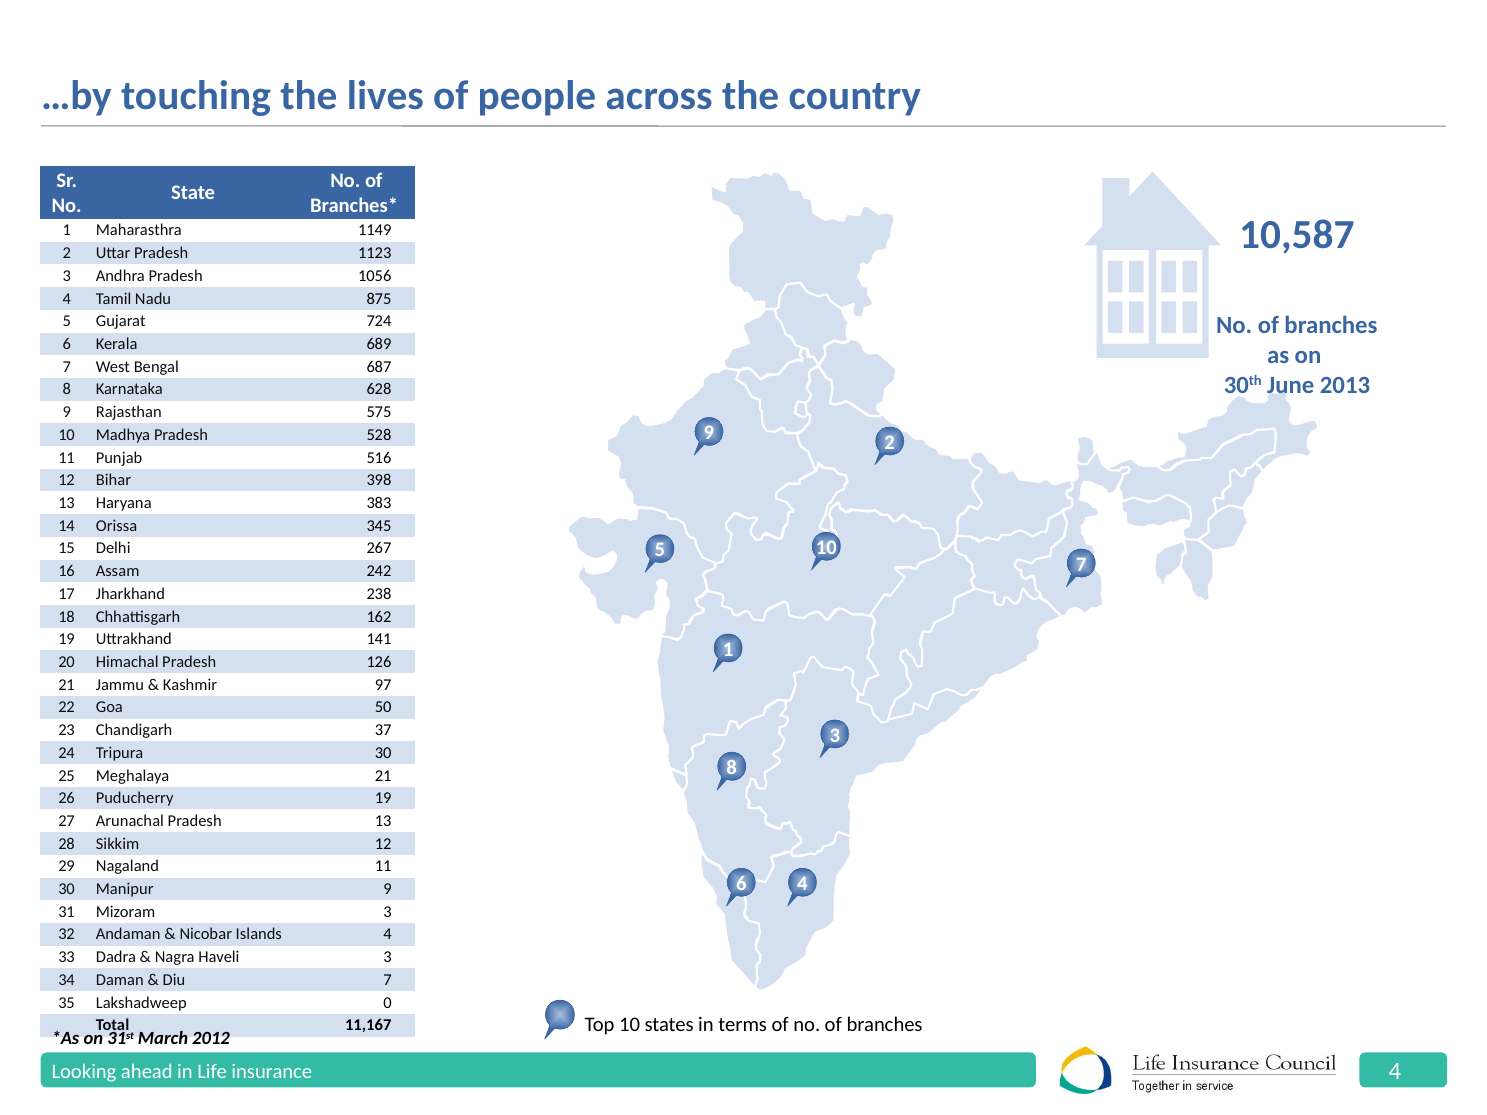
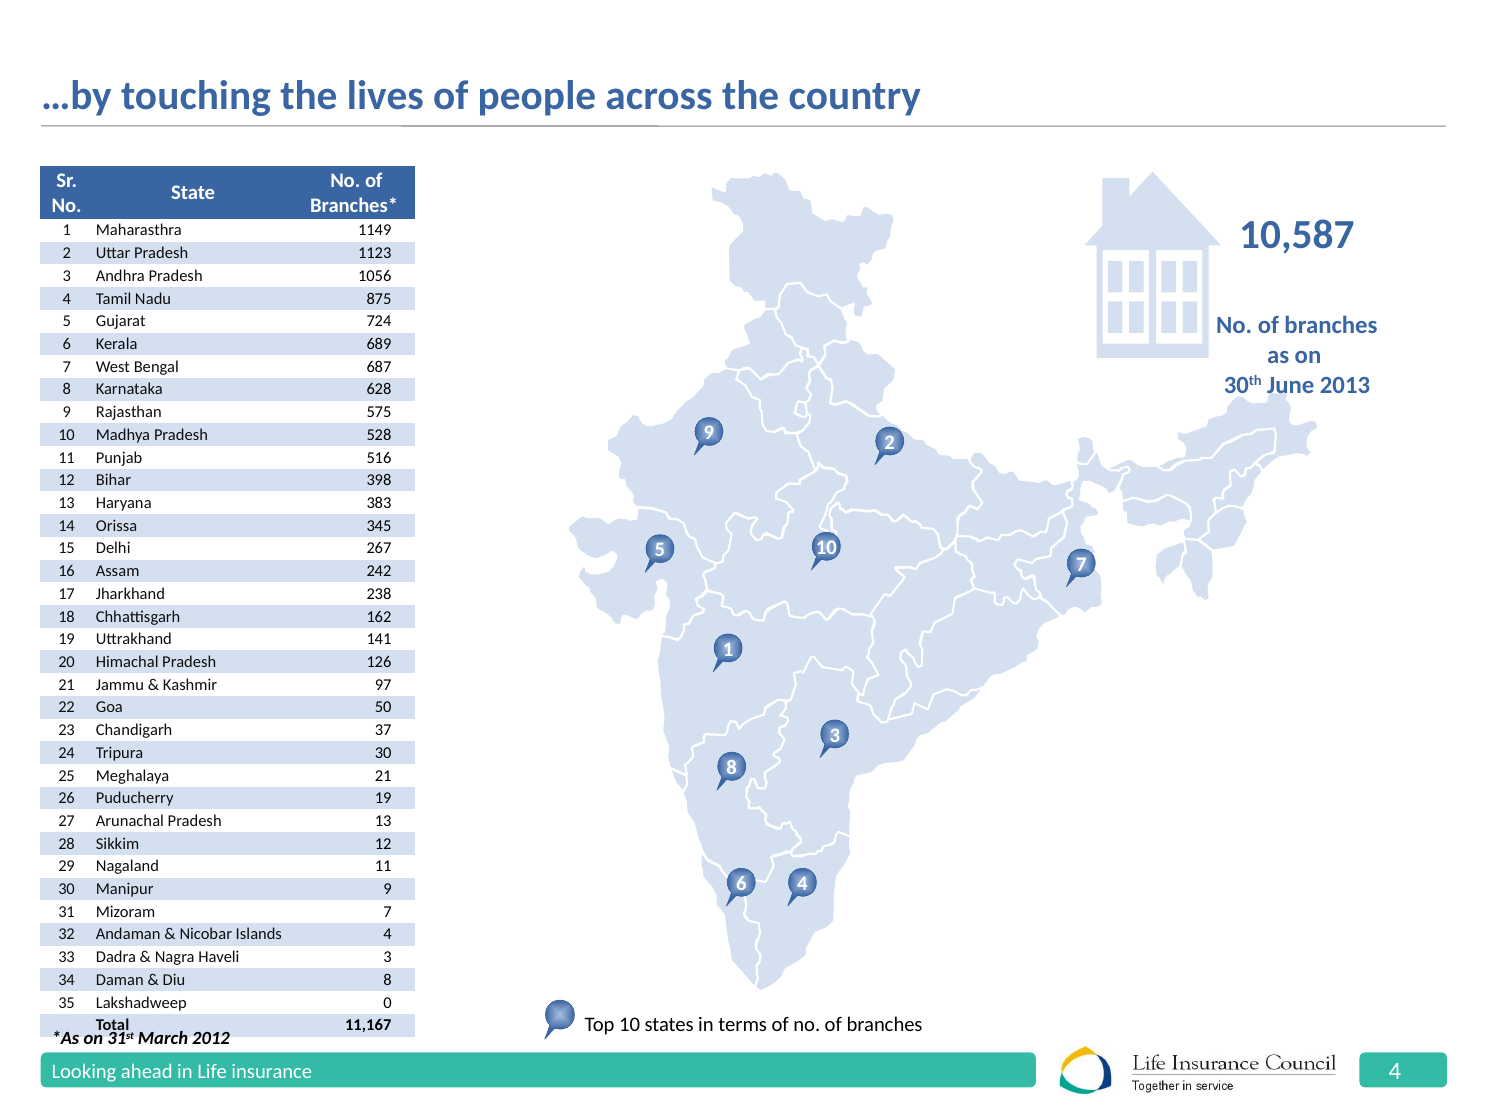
Mizoram 3: 3 -> 7 (388, 912)
Diu 7: 7 -> 8 (388, 980)
